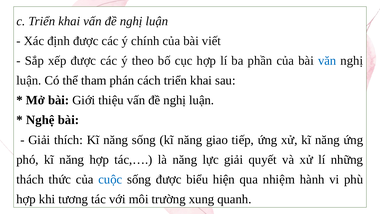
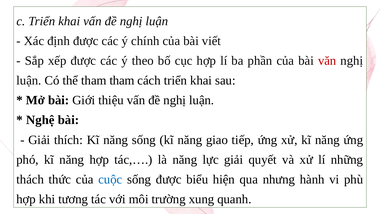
văn colour: blue -> red (327, 61)
tham phán: phán -> tham (122, 80)
nhiệm: nhiệm -> nhưng (279, 179)
